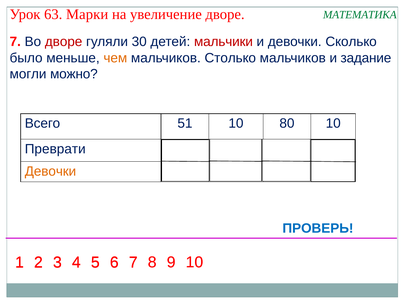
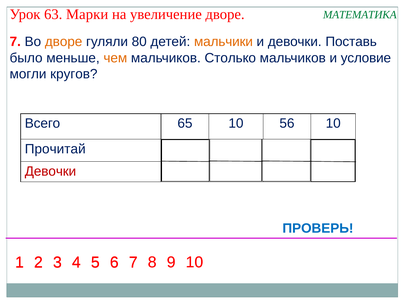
дворе colour: red -> orange (64, 42)
30: 30 -> 80 (139, 42)
мальчики colour: red -> orange (223, 42)
Сколько: Сколько -> Поставь (351, 42)
задание: задание -> условие (366, 58)
можно: можно -> кругов (74, 74)
51: 51 -> 65 (185, 123)
80: 80 -> 56 (287, 123)
Преврати: Преврати -> Прочитай (55, 149)
Девочки colour: orange -> red (50, 171)
